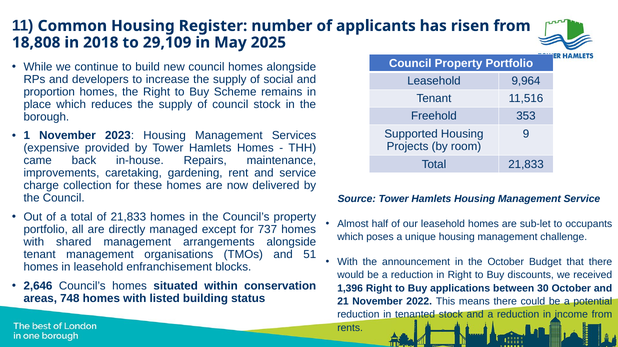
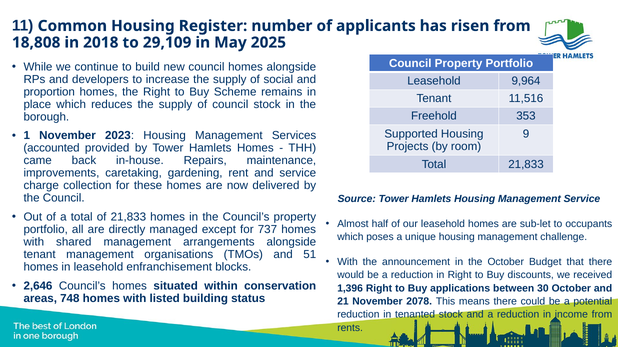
expensive: expensive -> accounted (52, 148)
2022: 2022 -> 2078 (419, 302)
